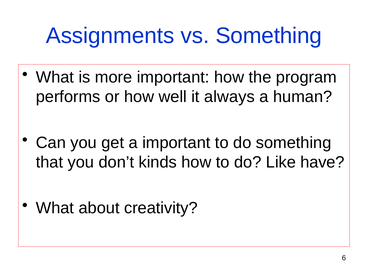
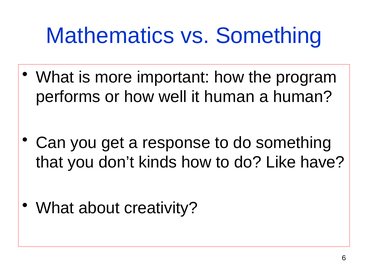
Assignments: Assignments -> Mathematics (110, 36)
it always: always -> human (229, 97)
a important: important -> response (176, 143)
